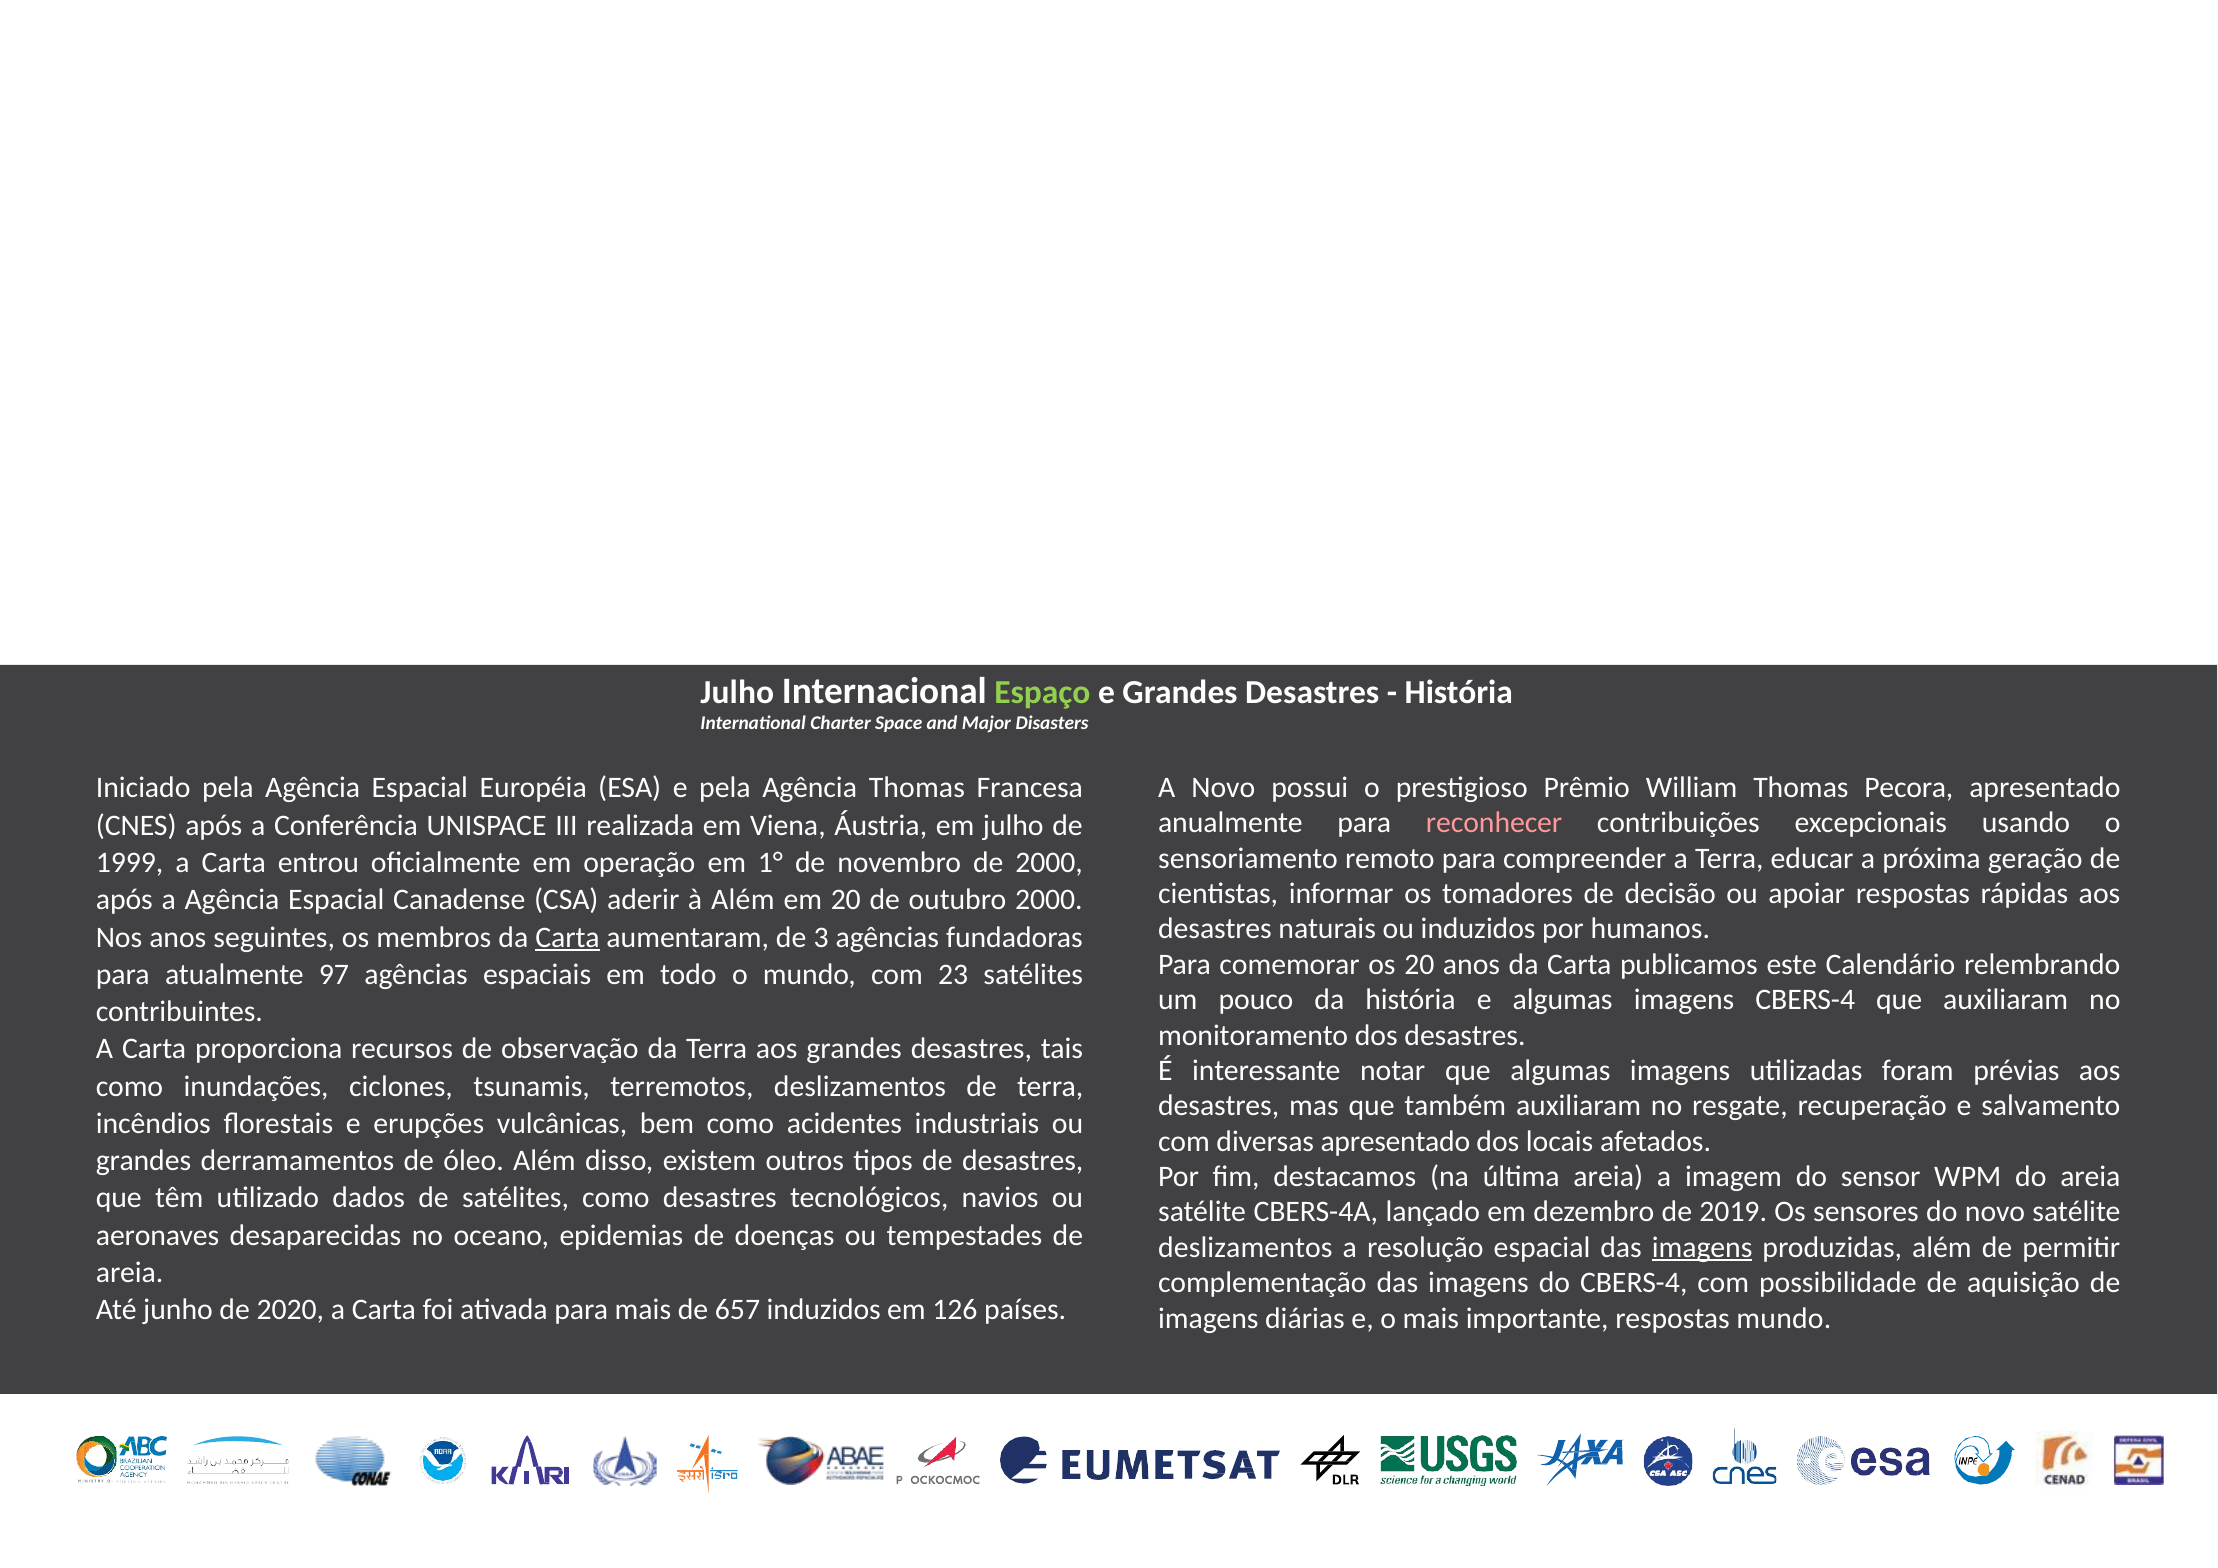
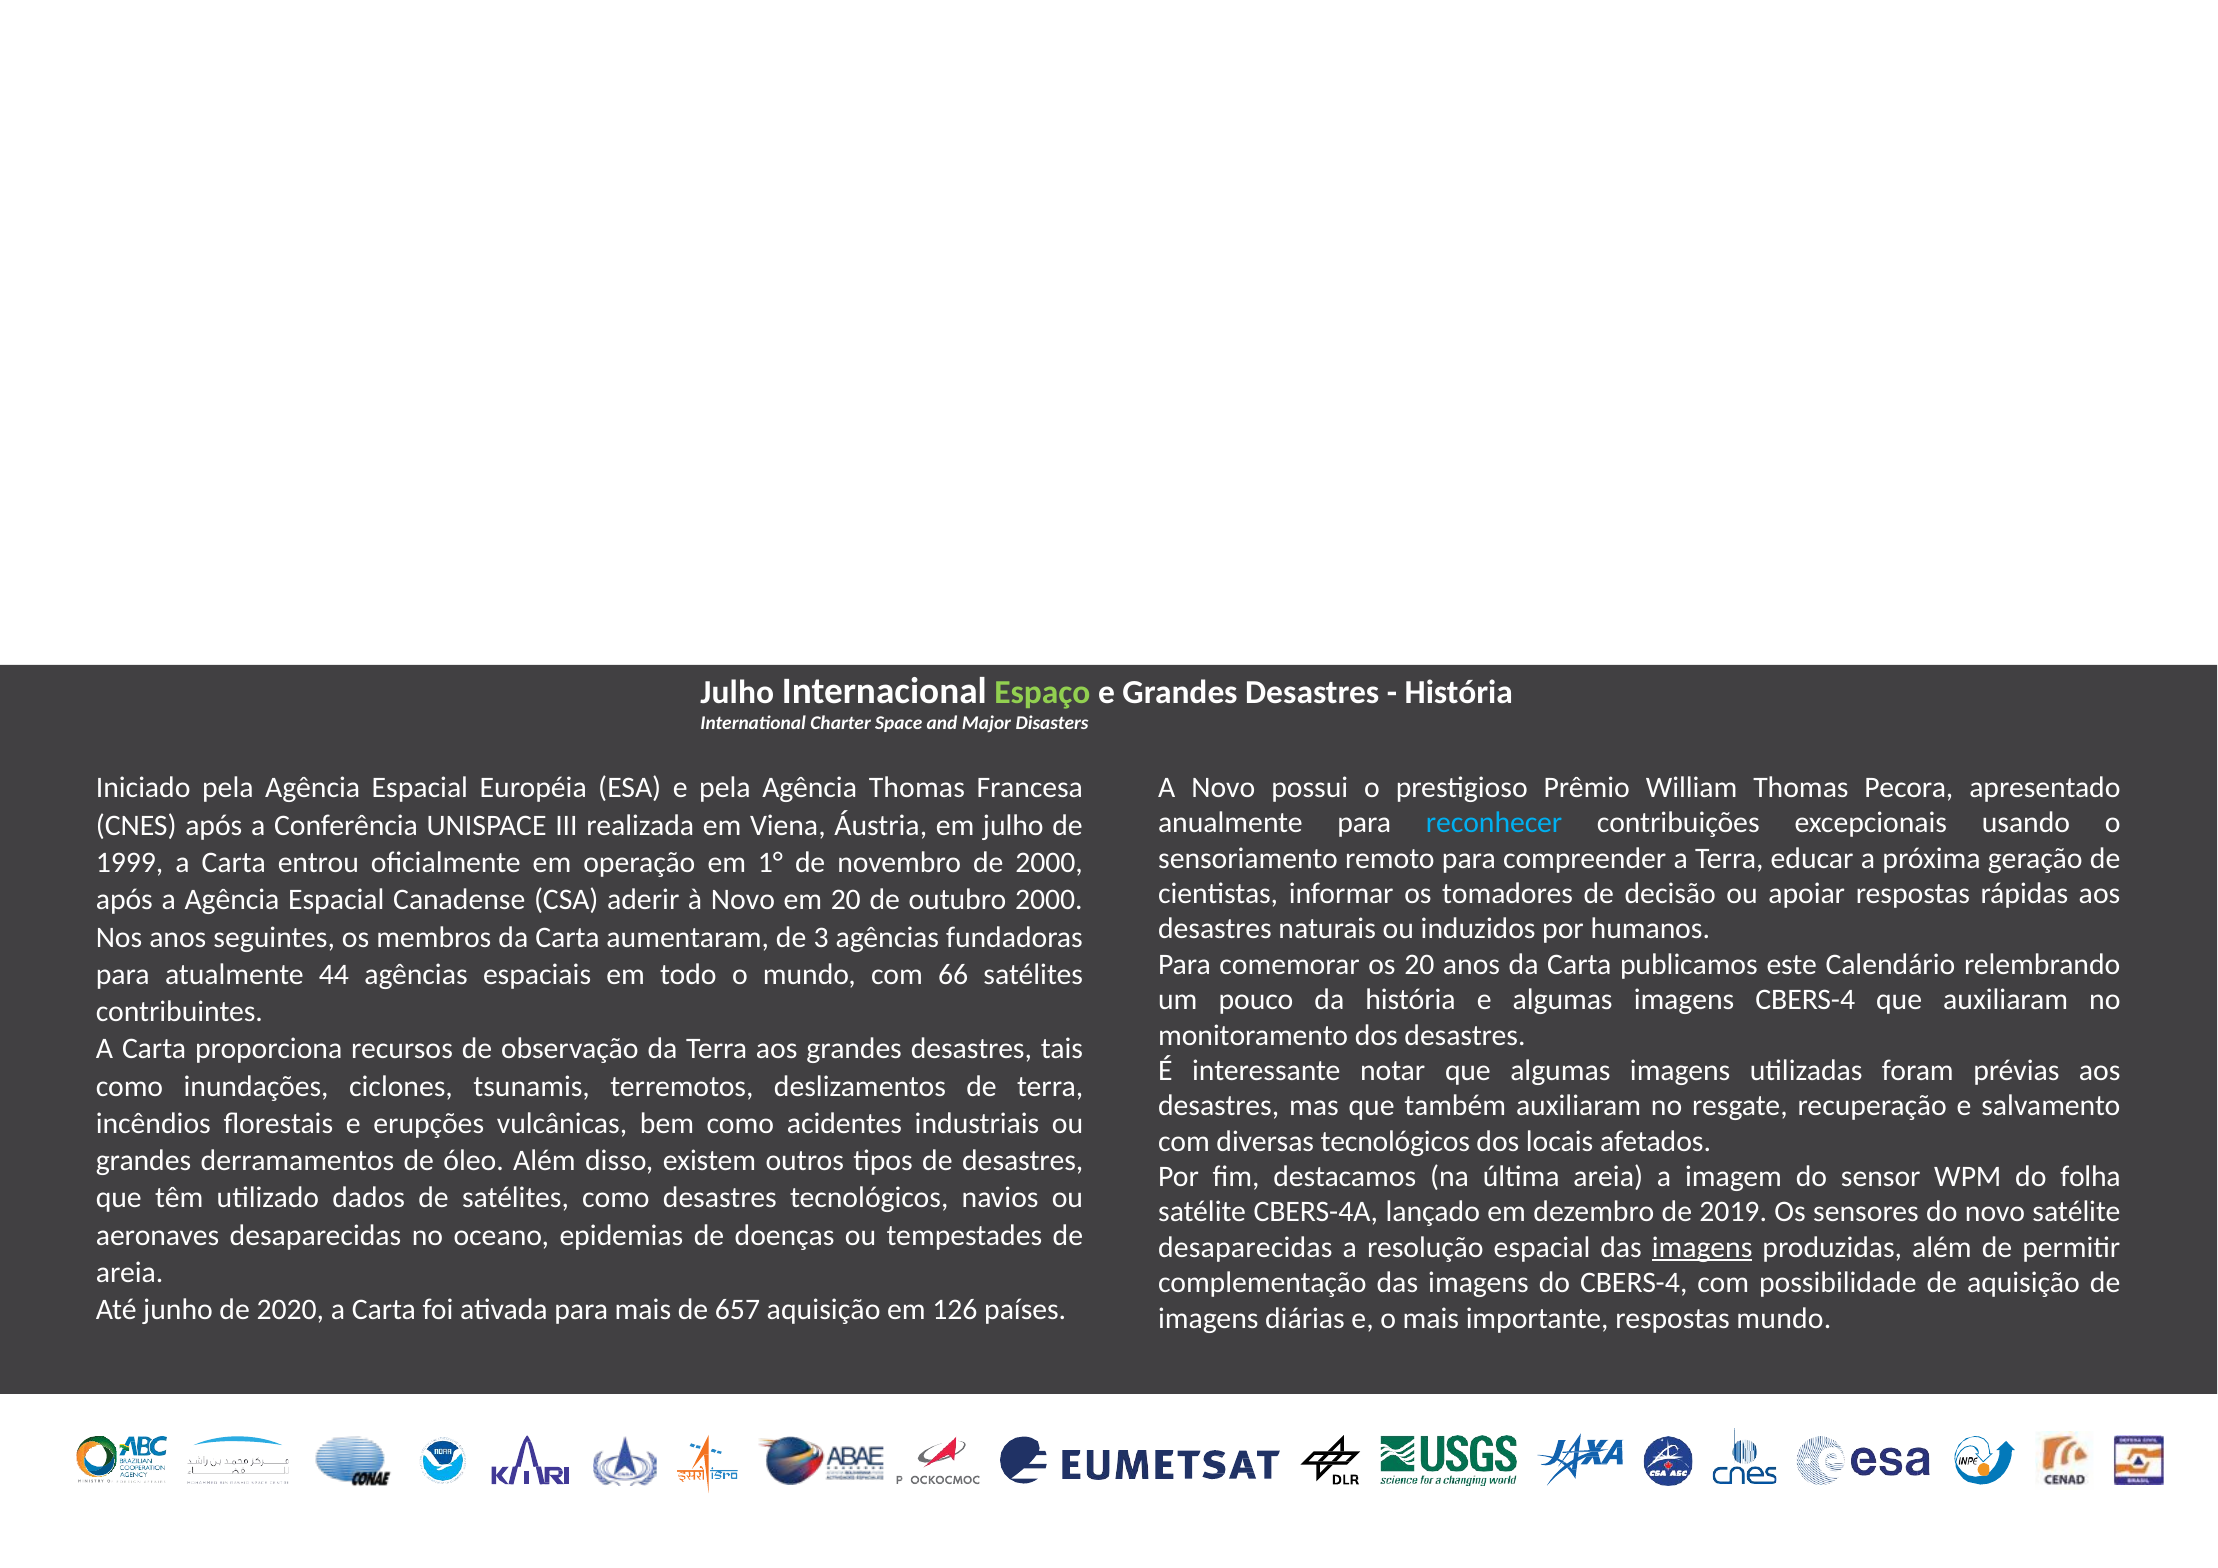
reconhecer colour: pink -> light blue (1494, 823)
à Além: Além -> Novo (743, 900)
Carta underline: present -> none (568, 937)
97: 97 -> 44 (334, 974)
23: 23 -> 66 (953, 974)
diversas apresentado: apresentado -> tecnológicos (1395, 1141)
do areia: areia -> folha (2090, 1177)
deslizamentos: deslizamentos -> desaparecidas (1245, 1248)
657 induzidos: induzidos -> aquisição (824, 1310)
